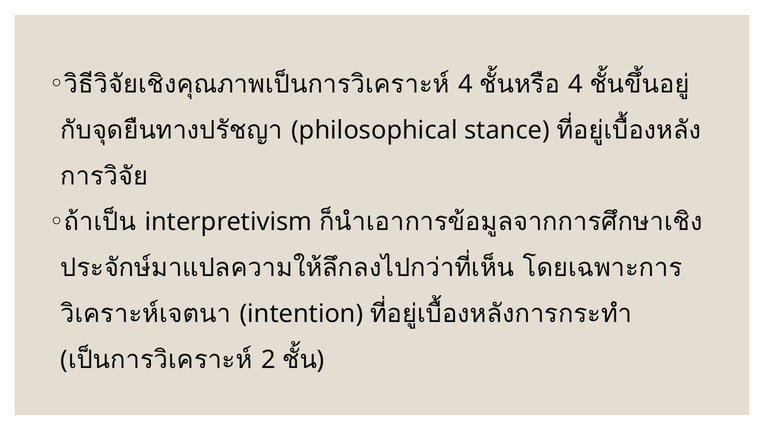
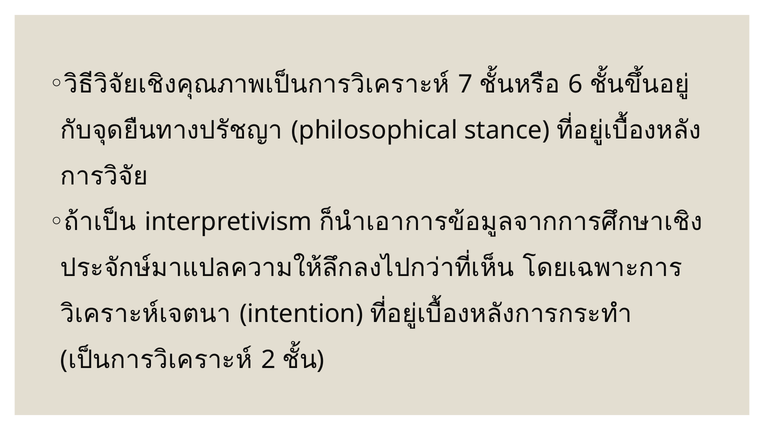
4: 4 -> 7 (465, 84)
4: 4 -> 6 (576, 84)
